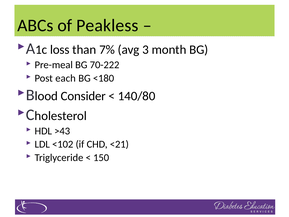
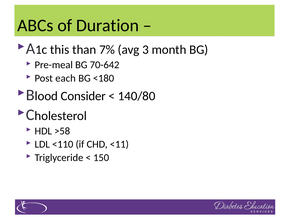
Peakless: Peakless -> Duration (107, 25)
loss: loss -> this (60, 50)
70-222: 70-222 -> 70-642 (105, 65)
>43: >43 -> >58 (62, 131)
<102: <102 -> <110 (63, 144)
<21: <21 -> <11 (119, 144)
